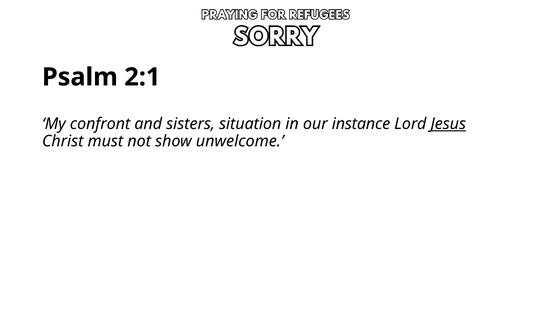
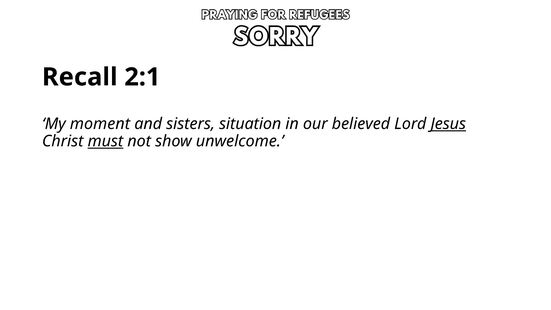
Psalm: Psalm -> Recall (80, 77)
confront: confront -> moment (100, 124)
instance: instance -> believed (361, 124)
must underline: none -> present (105, 141)
